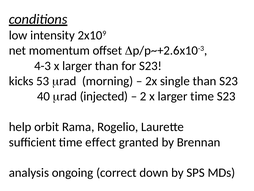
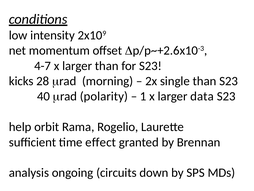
4-3: 4-3 -> 4-7 (43, 66)
53: 53 -> 28 (43, 81)
injected: injected -> polarity (104, 96)
2: 2 -> 1 (143, 96)
larger time: time -> data (202, 96)
correct: correct -> circuits (116, 172)
